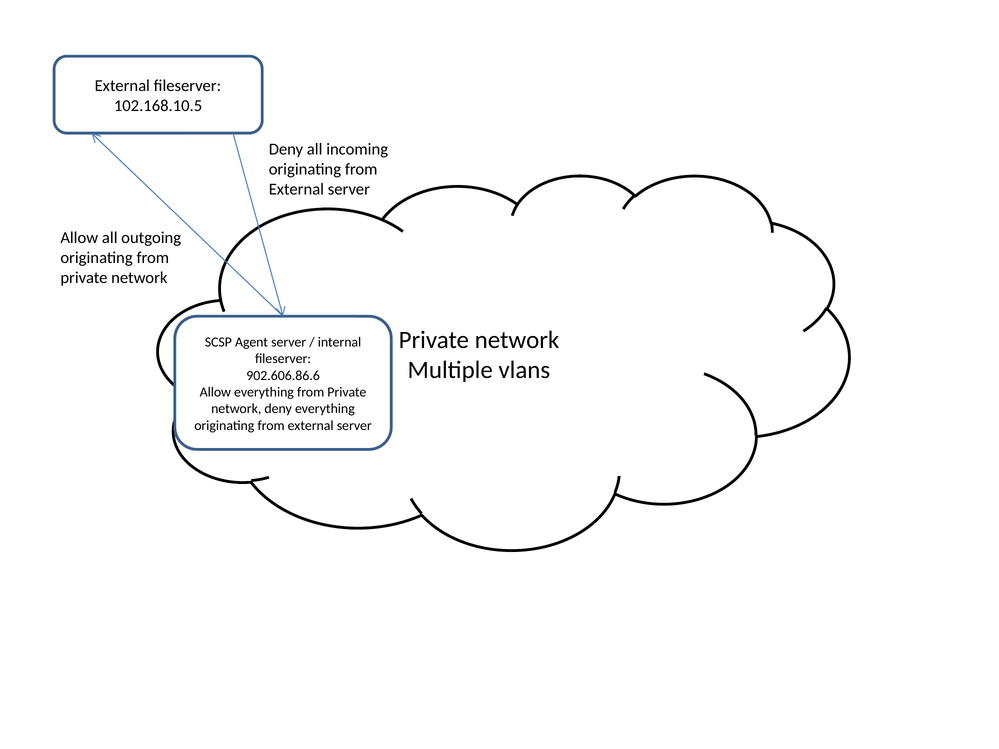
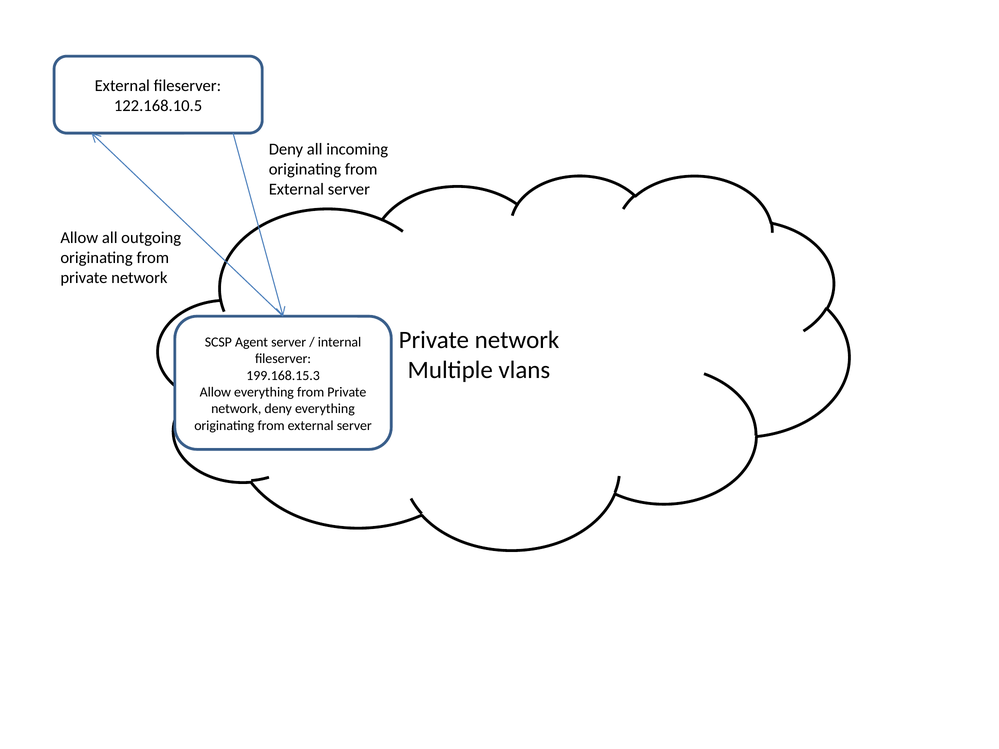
102.168.10.5: 102.168.10.5 -> 122.168.10.5 (158, 106)
902.606.86.6: 902.606.86.6 -> 199.168.15.3 (283, 376)
